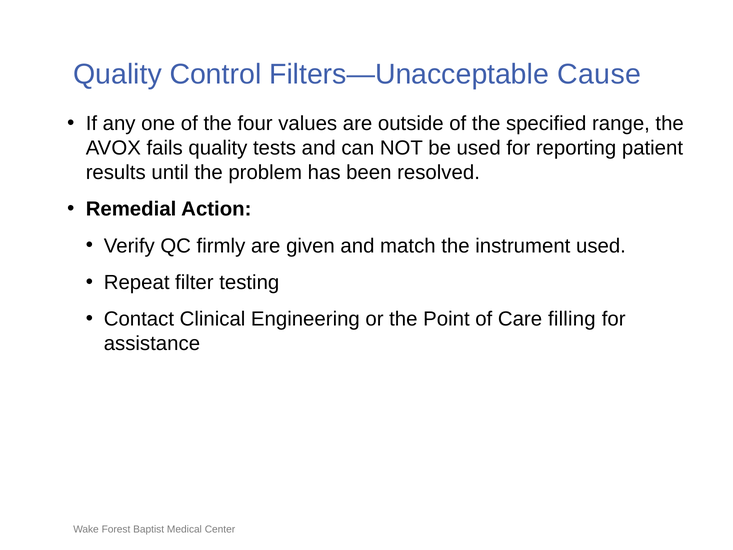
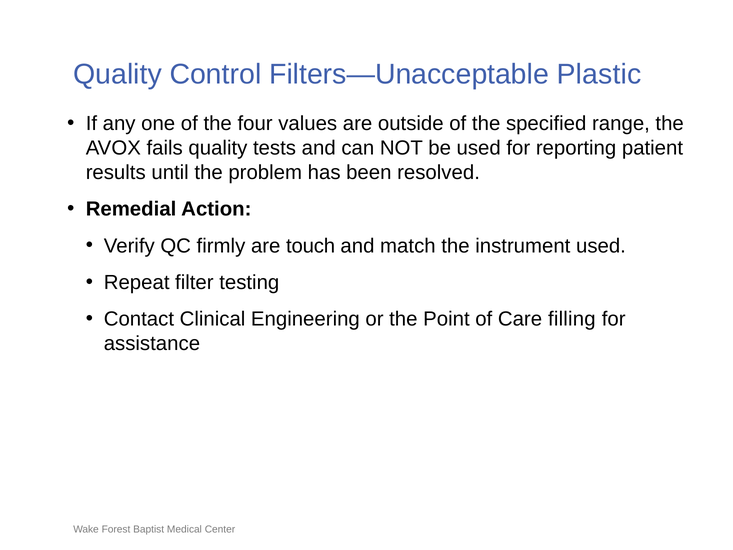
Cause: Cause -> Plastic (599, 74)
given: given -> touch (311, 246)
